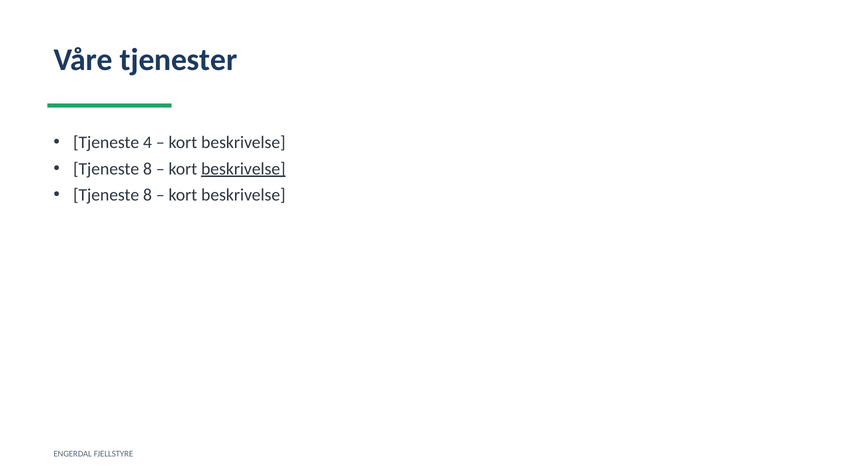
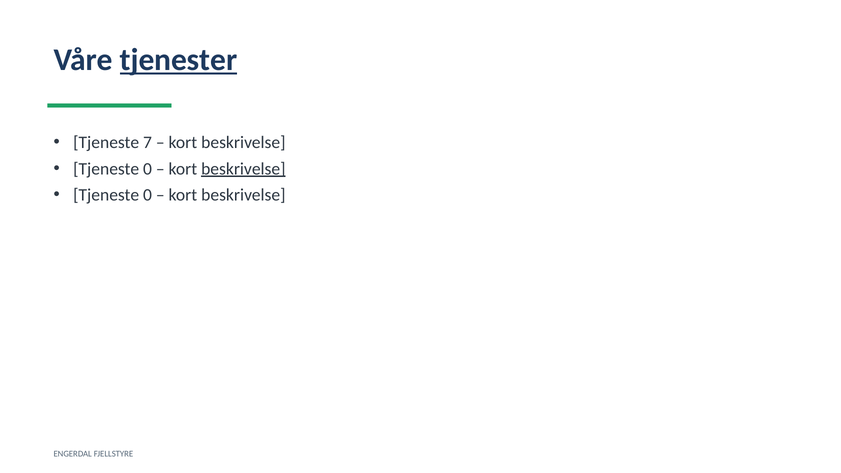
tjenester underline: none -> present (179, 60)
4: 4 -> 7 (147, 142)
8: 8 -> 0 (147, 169)
8: 8 -> 0 (147, 195)
